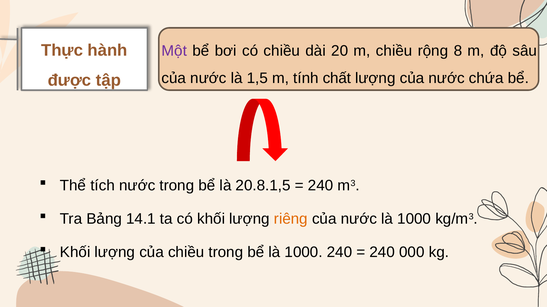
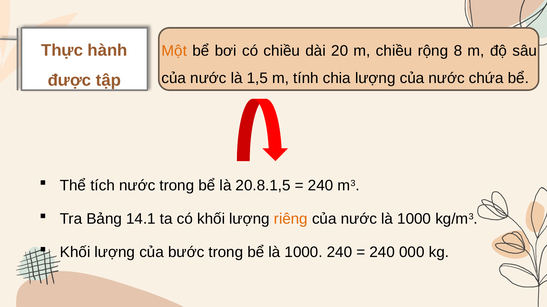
Một colour: purple -> orange (174, 51)
chất: chất -> chia (337, 78)
của chiều: chiều -> bước (186, 253)
